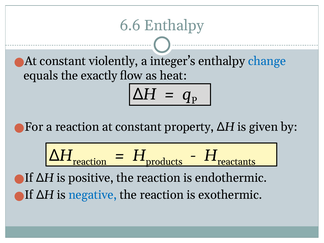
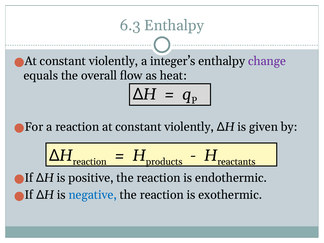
6.6: 6.6 -> 6.3 (130, 25)
change colour: blue -> purple (267, 61)
exactly: exactly -> overall (99, 76)
reaction at constant property: property -> violently (189, 127)
